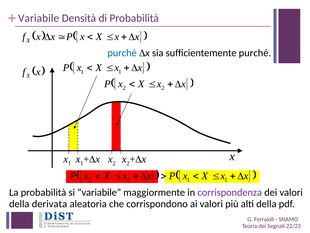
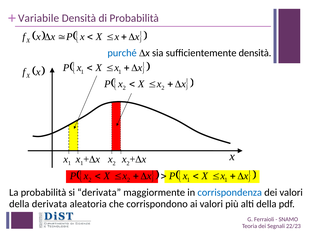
sufficientemente purché: purché -> densità (255, 53)
si variabile: variabile -> derivata (99, 192)
corrispondenza colour: purple -> blue (230, 192)
